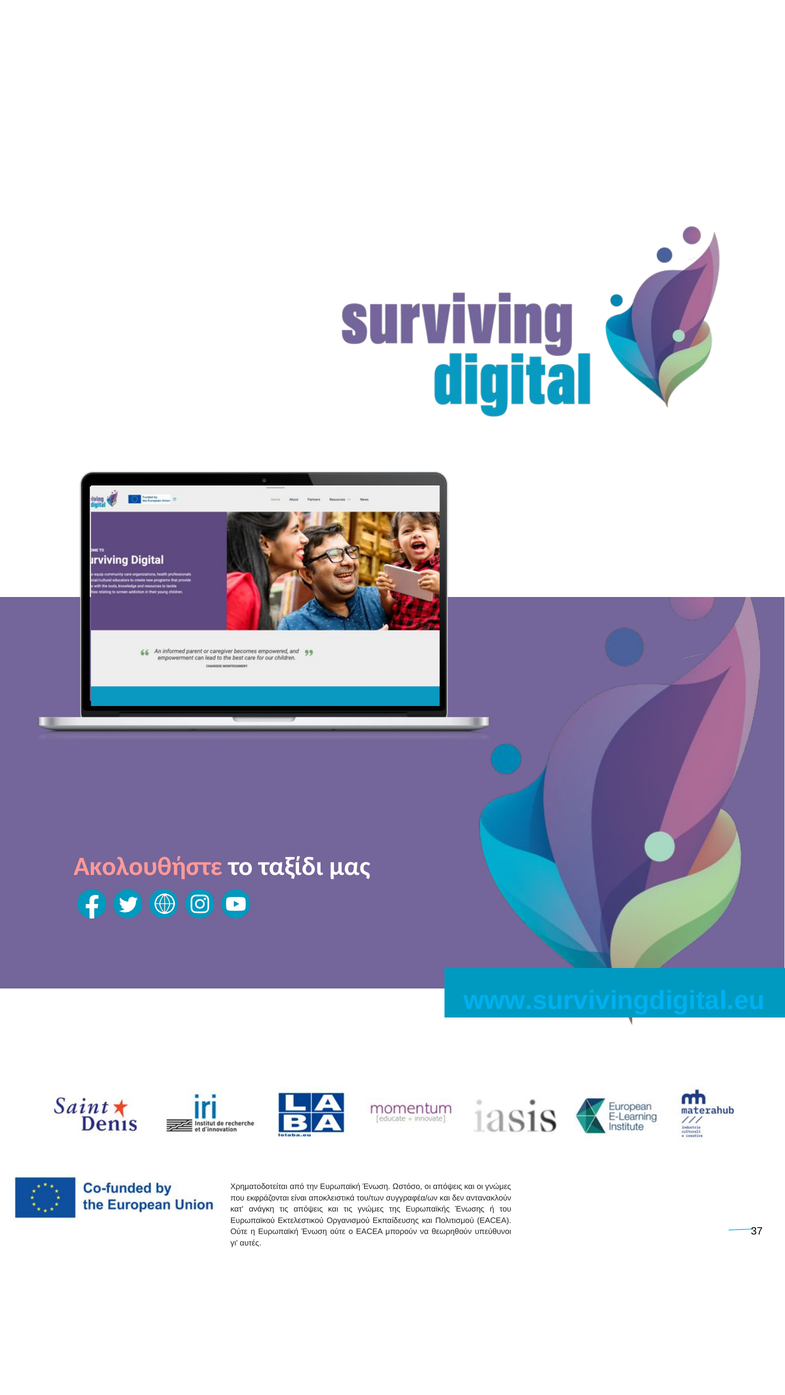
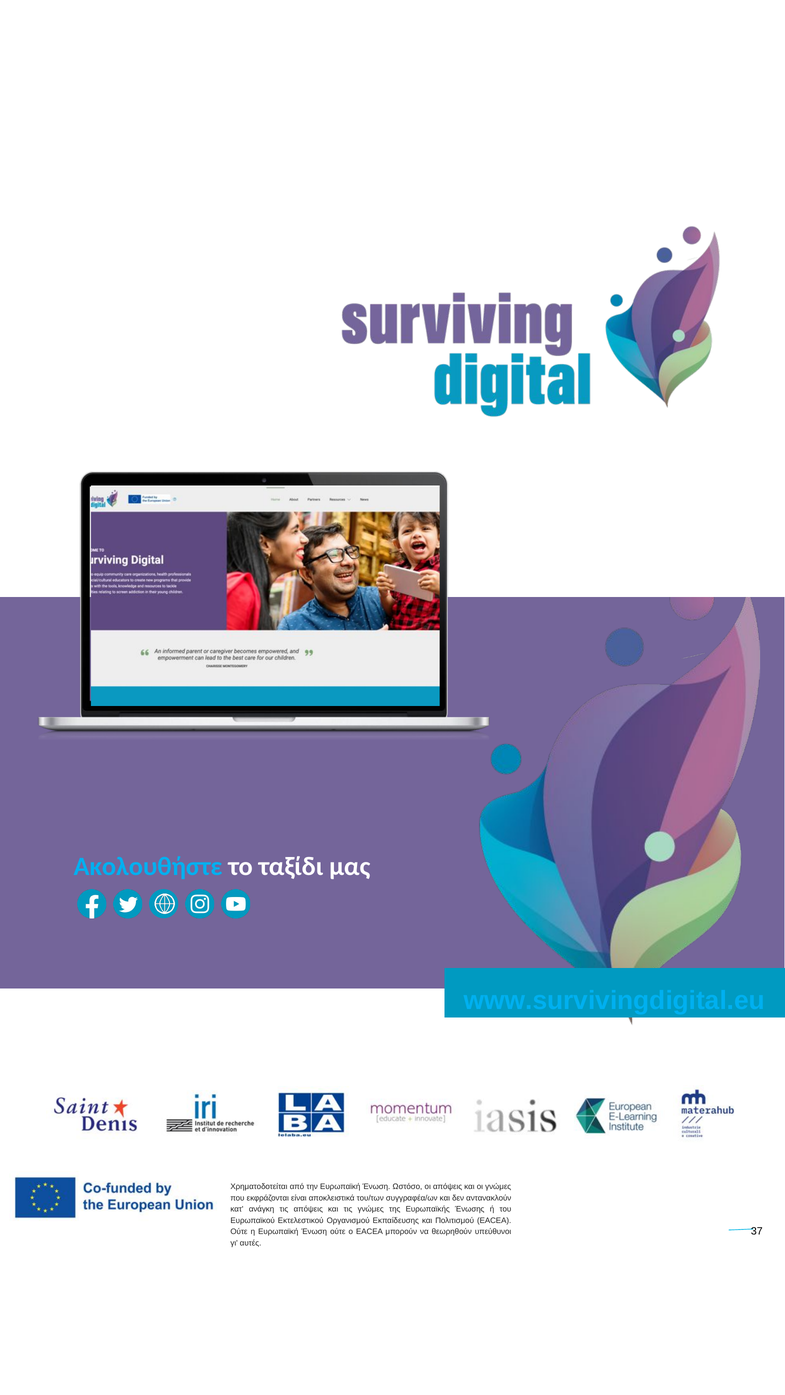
Ακολουθήστε colour: pink -> light blue (148, 867)
